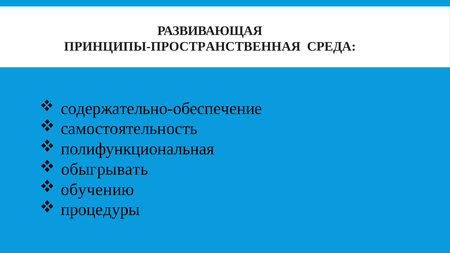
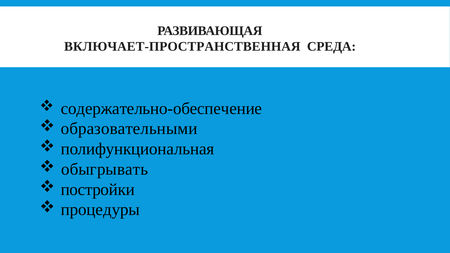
ПРИНЦИПЫ-ПРОСТРАНСТВЕННАЯ: ПРИНЦИПЫ-ПРОСТРАНСТВЕННАЯ -> ВКЛЮЧАЕТ-ПРОСТРАНСТВЕННАЯ (182, 46)
самостоятельность: самостоятельность -> образовательными (129, 129)
обучению: обучению -> постройки (98, 190)
